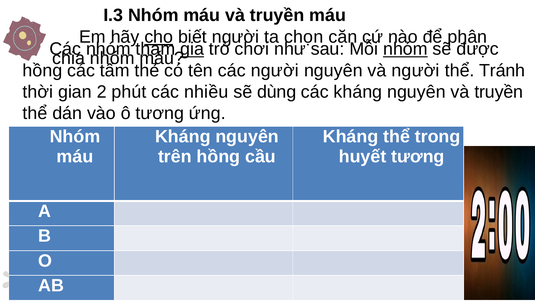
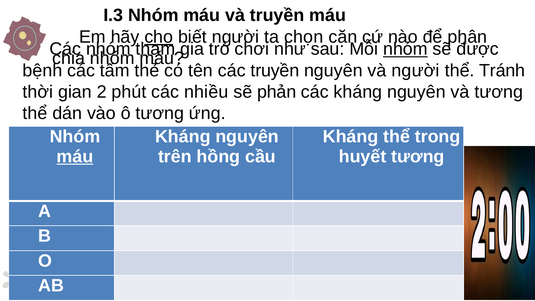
gia underline: present -> none (192, 49)
hồng: hồng -> bệnh (42, 70)
các người: người -> truyền (275, 70)
dùng: dùng -> phản (277, 92)
nguyên và truyền: truyền -> tương (499, 92)
máu underline: none -> present (75, 156)
